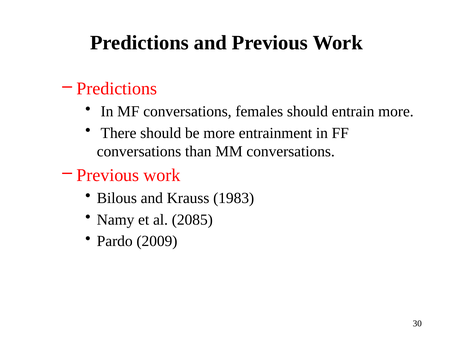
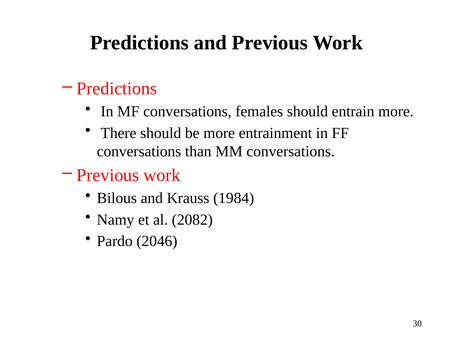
1983: 1983 -> 1984 (234, 198)
2085: 2085 -> 2082 (192, 220)
2009: 2009 -> 2046 (157, 241)
